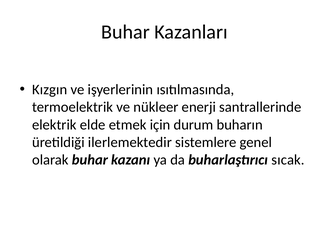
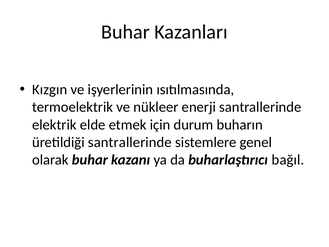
üretildiği ilerlemektedir: ilerlemektedir -> santrallerinde (130, 142)
sıcak: sıcak -> bağıl (288, 160)
